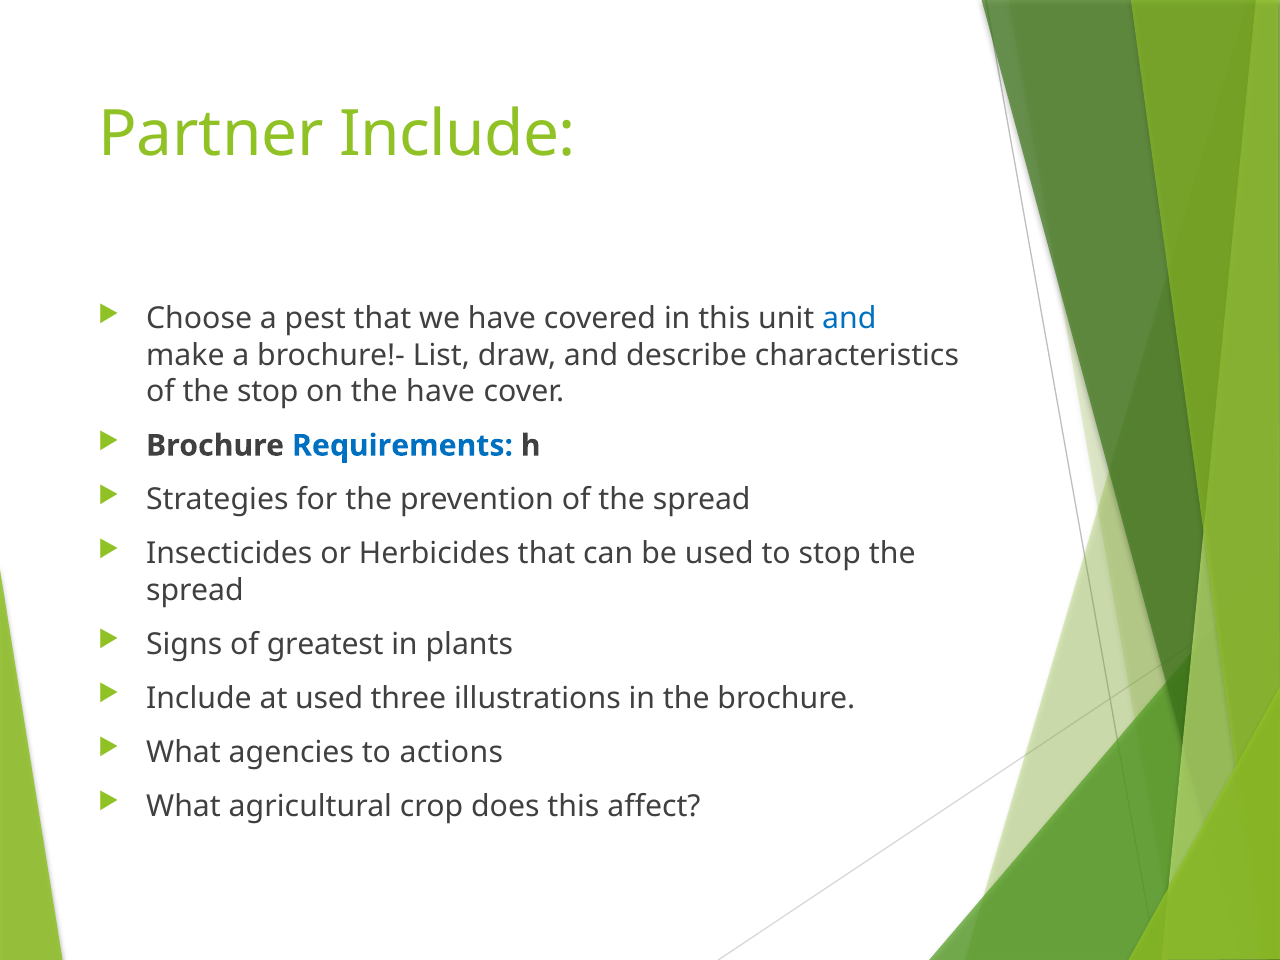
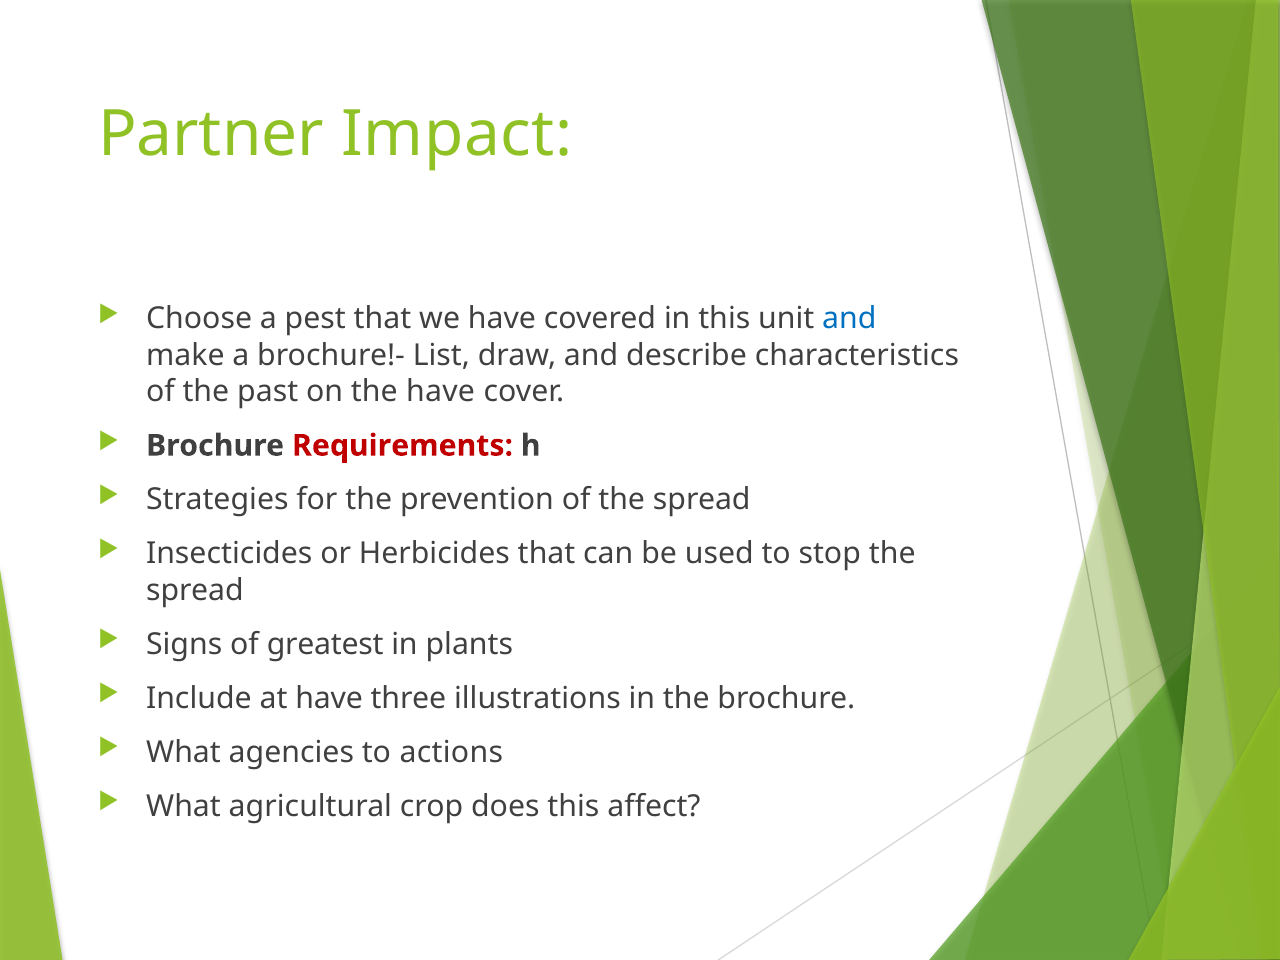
Partner Include: Include -> Impact (457, 135)
the stop: stop -> past (268, 392)
Requirements colour: blue -> red (403, 446)
at used: used -> have (329, 698)
